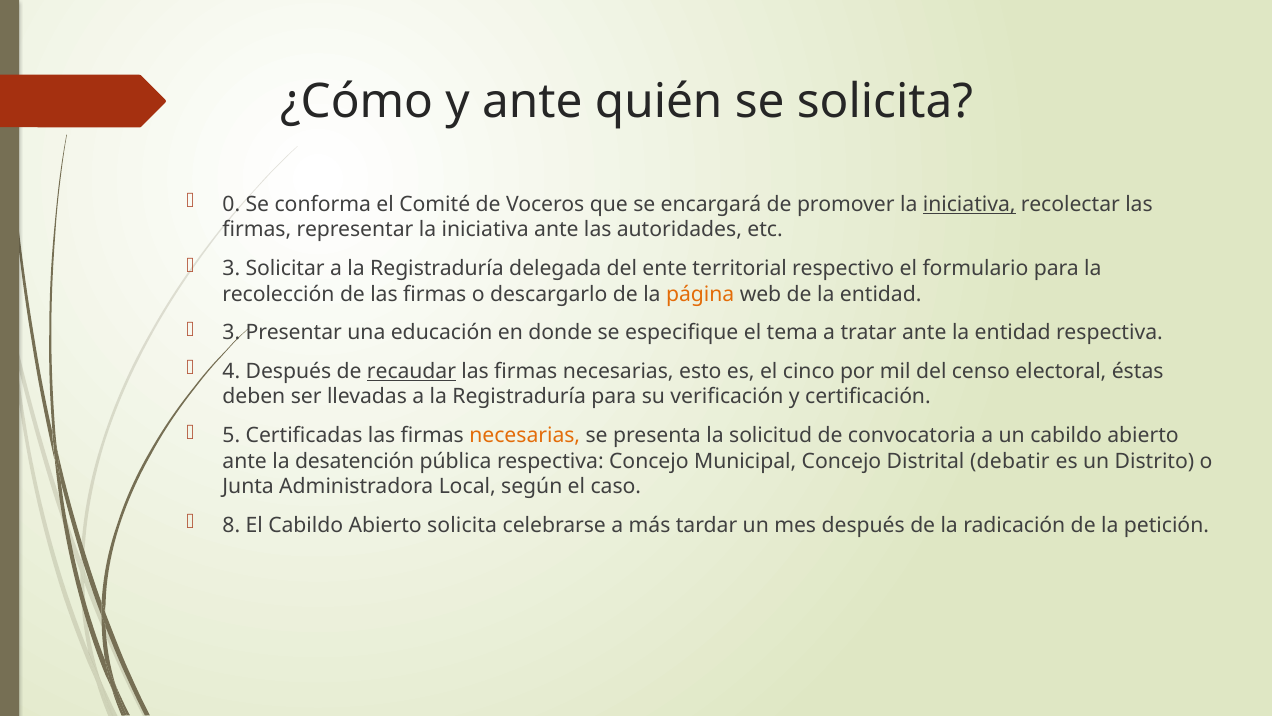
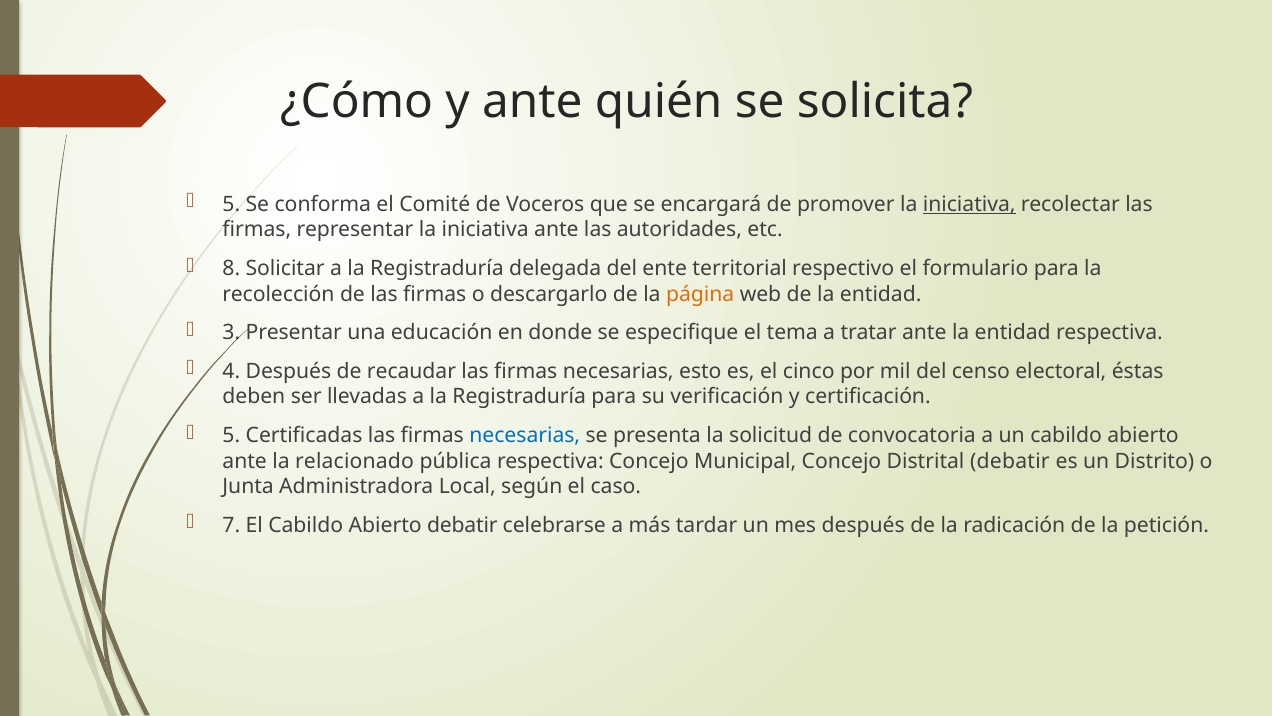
0: 0 -> 5 (231, 204)
3: 3 -> 8 (231, 268)
recaudar underline: present -> none (411, 371)
necesarias colour: orange -> blue (525, 435)
desatención: desatención -> relacionado (354, 461)
8: 8 -> 7 (231, 525)
Abierto solicita: solicita -> debatir (462, 525)
